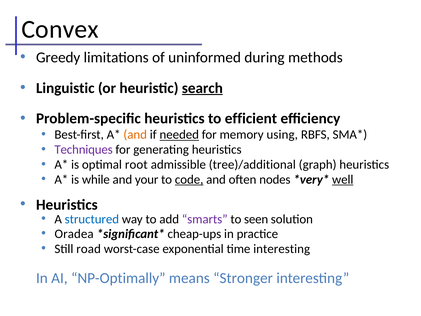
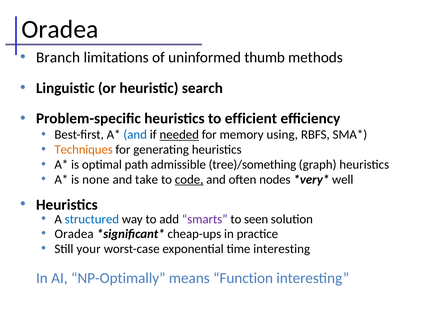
Convex: Convex -> Oradea (60, 29)
Greedy: Greedy -> Branch (58, 58)
during: during -> thumb (265, 58)
search underline: present -> none (202, 88)
and colour: orange -> blue (135, 135)
Techniques colour: purple -> orange (84, 150)
root: root -> path (136, 164)
tree)/additional: tree)/additional -> tree)/something (252, 164)
while: while -> none (96, 179)
your: your -> take (147, 179)
well underline: present -> none (343, 179)
road: road -> your (89, 249)
Stronger: Stronger -> Function (243, 278)
